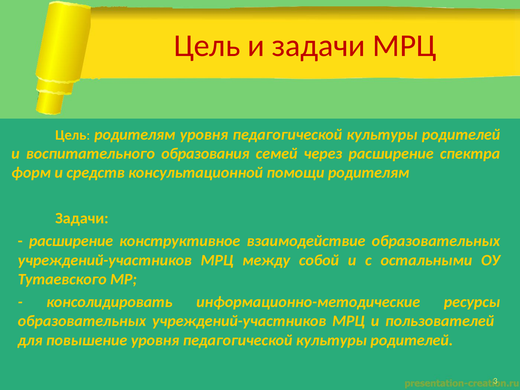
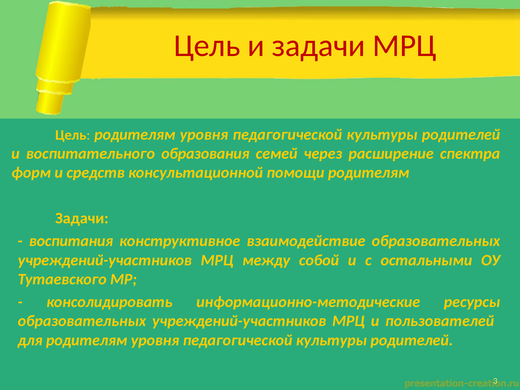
расширение: расширение -> воспитания (71, 241)
для повышение: повышение -> родителям (87, 340)
